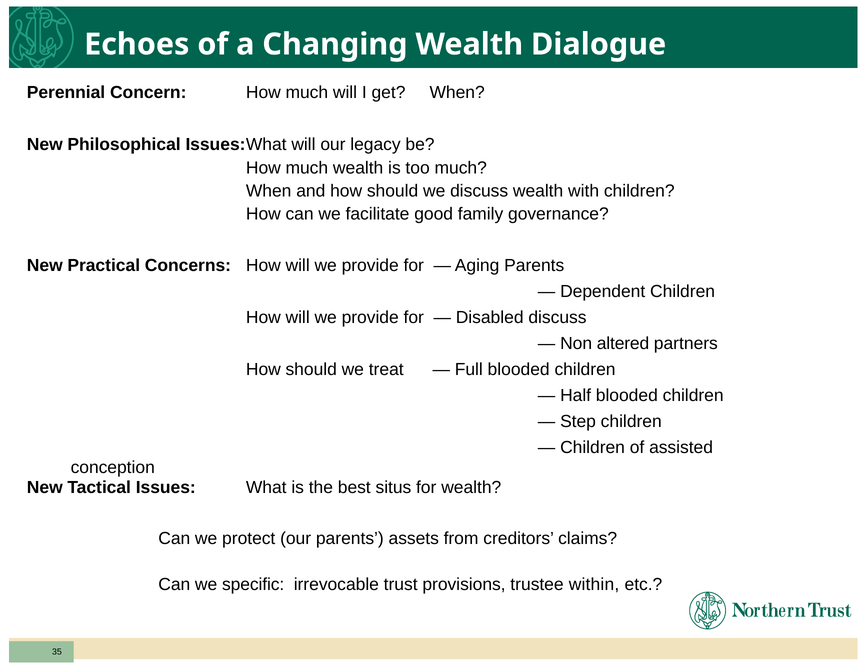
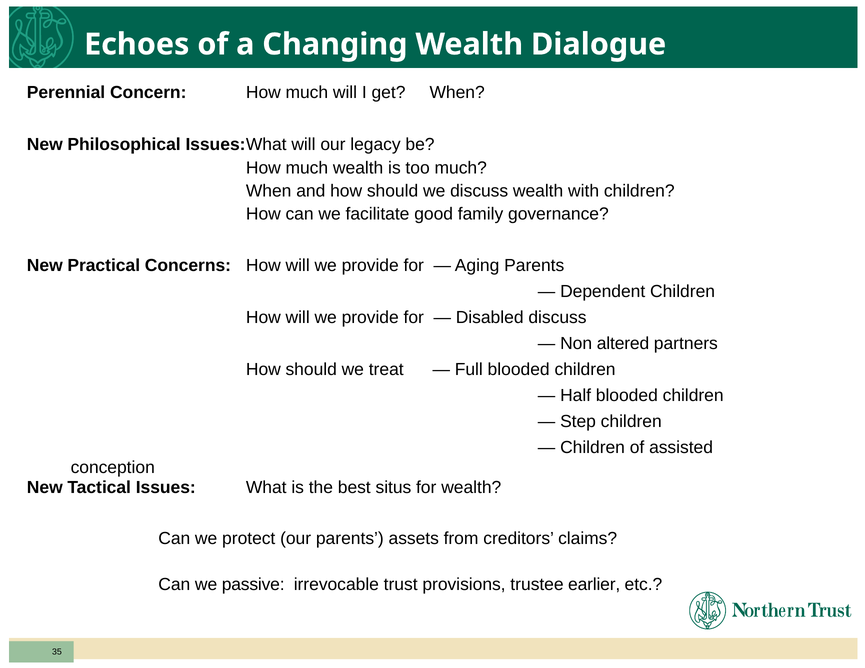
specific: specific -> passive (253, 585)
within: within -> earlier (594, 585)
